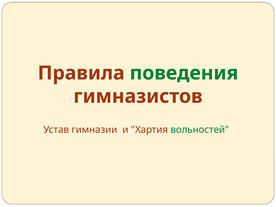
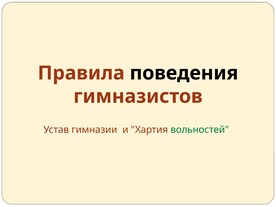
поведения colour: green -> black (184, 73)
